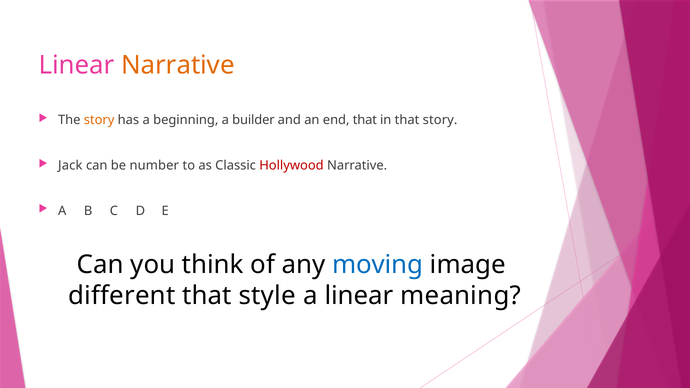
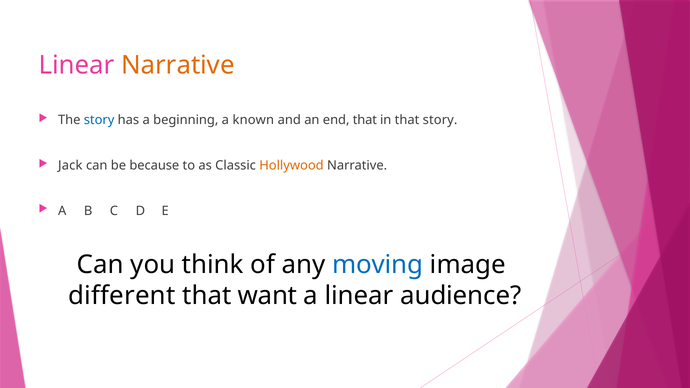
story colour: orange -> blue (99, 120)
builder: builder -> known (253, 120)
number: number -> because (154, 166)
Hollywood colour: red -> orange (291, 166)
style: style -> want (268, 296)
meaning: meaning -> audience (461, 296)
